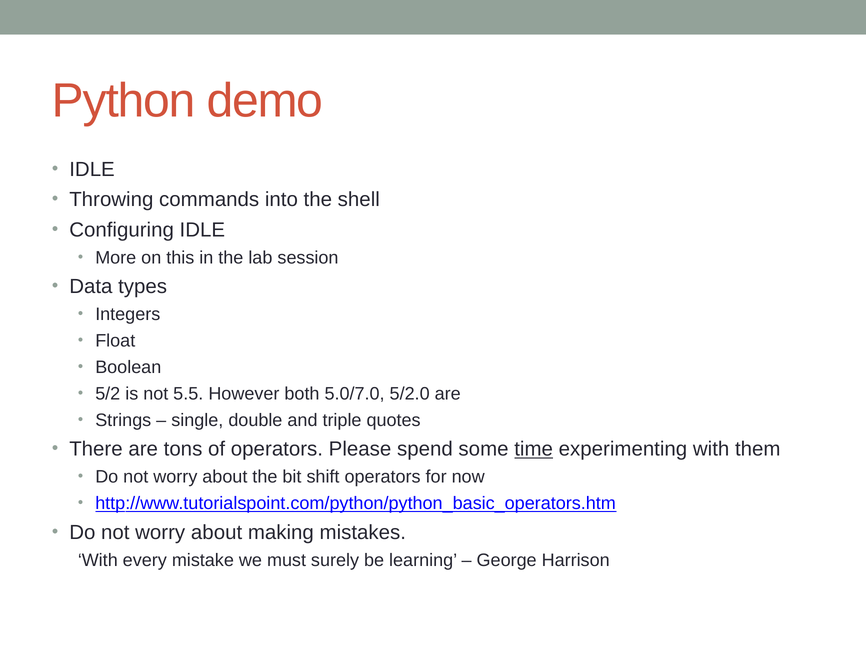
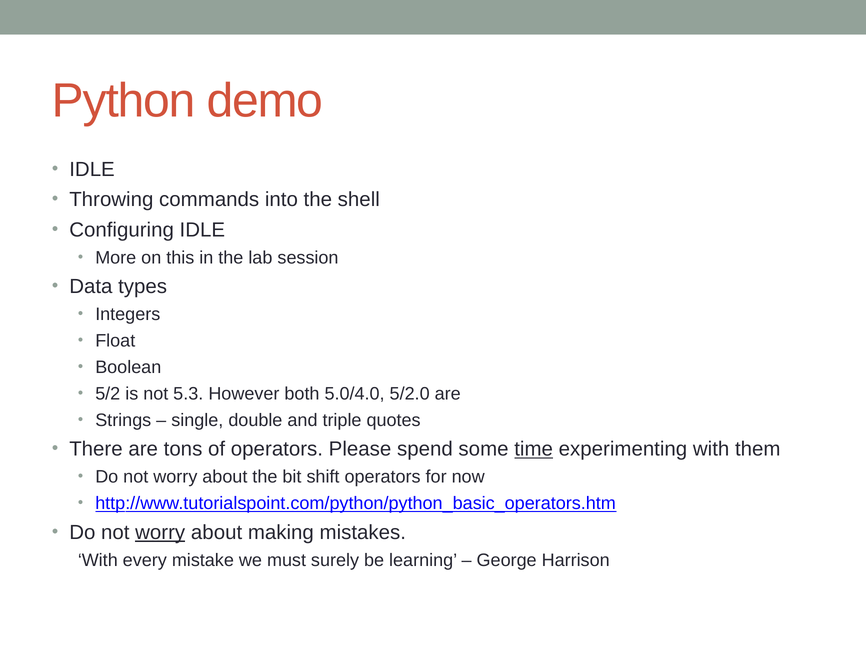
5.5: 5.5 -> 5.3 (188, 394)
5.0/7.0: 5.0/7.0 -> 5.0/4.0 (355, 394)
worry underline: none -> present (160, 533)
